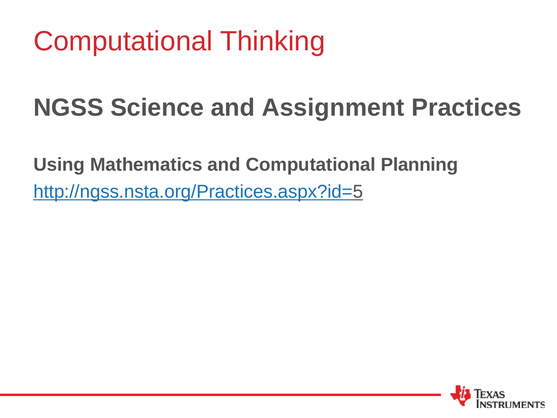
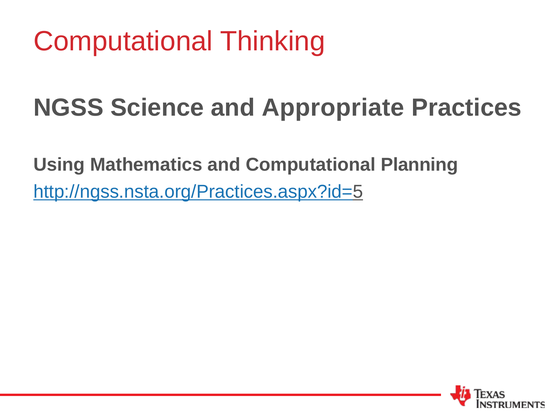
Assignment: Assignment -> Appropriate (333, 108)
